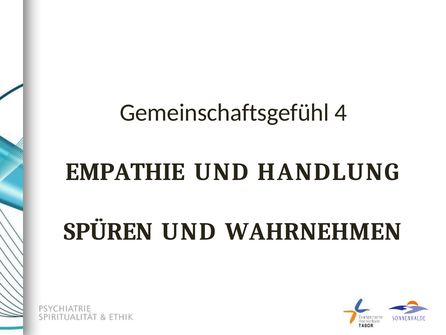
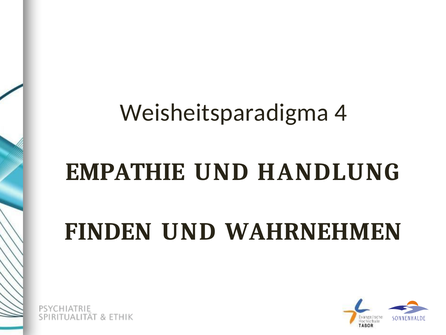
Gemeinschaftsgefühl: Gemeinschaftsgefühl -> Weisheitsparadigma (224, 112)
SPÜREN: SPÜREN -> FINDEN (108, 231)
